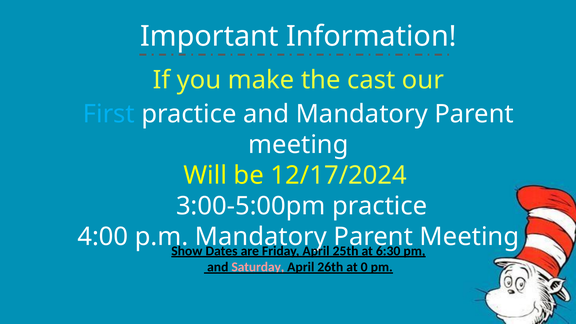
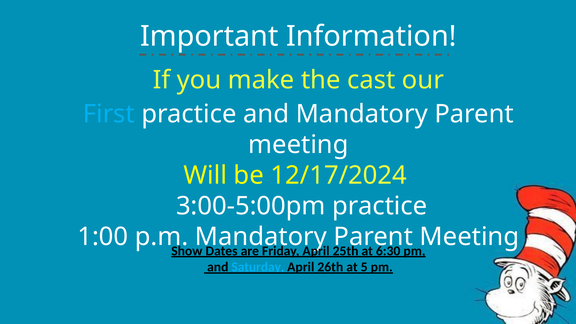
4:00: 4:00 -> 1:00 (103, 237)
Saturday colour: pink -> light blue (258, 267)
0: 0 -> 5 (364, 267)
